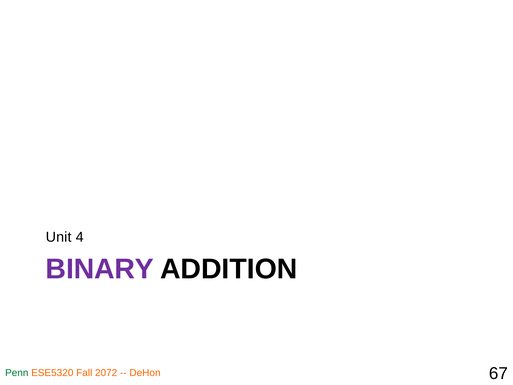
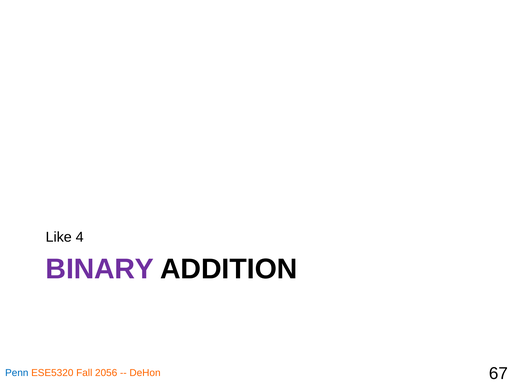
Unit: Unit -> Like (59, 237)
Penn colour: green -> blue (17, 373)
2072: 2072 -> 2056 (106, 373)
